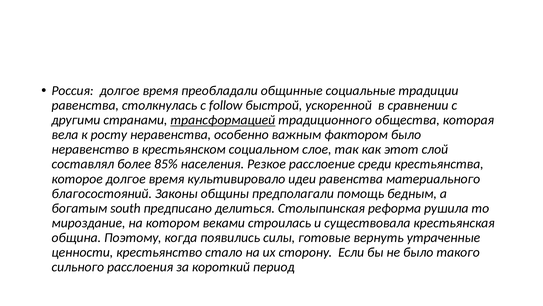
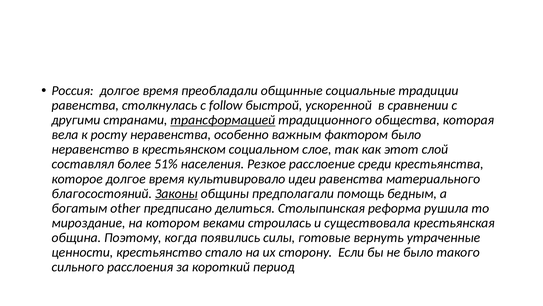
85%: 85% -> 51% (166, 164)
Законы underline: none -> present (176, 193)
south: south -> other (125, 208)
